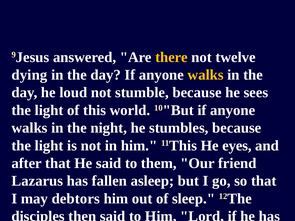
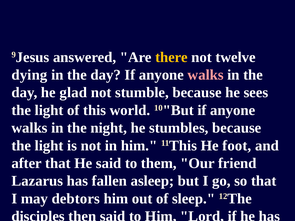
walks colour: yellow -> pink (206, 75)
loud: loud -> glad (73, 93)
eyes: eyes -> foot (237, 146)
